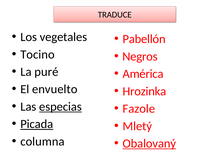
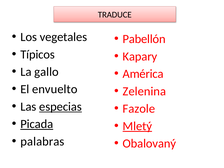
Tocino: Tocino -> Típicos (38, 54)
Negros: Negros -> Kapary (140, 56)
puré: puré -> gallo (46, 72)
Hrozinka: Hrozinka -> Zelenina (144, 91)
Mletý underline: none -> present (137, 126)
columna: columna -> palabras (42, 141)
Obalovaný underline: present -> none (149, 144)
